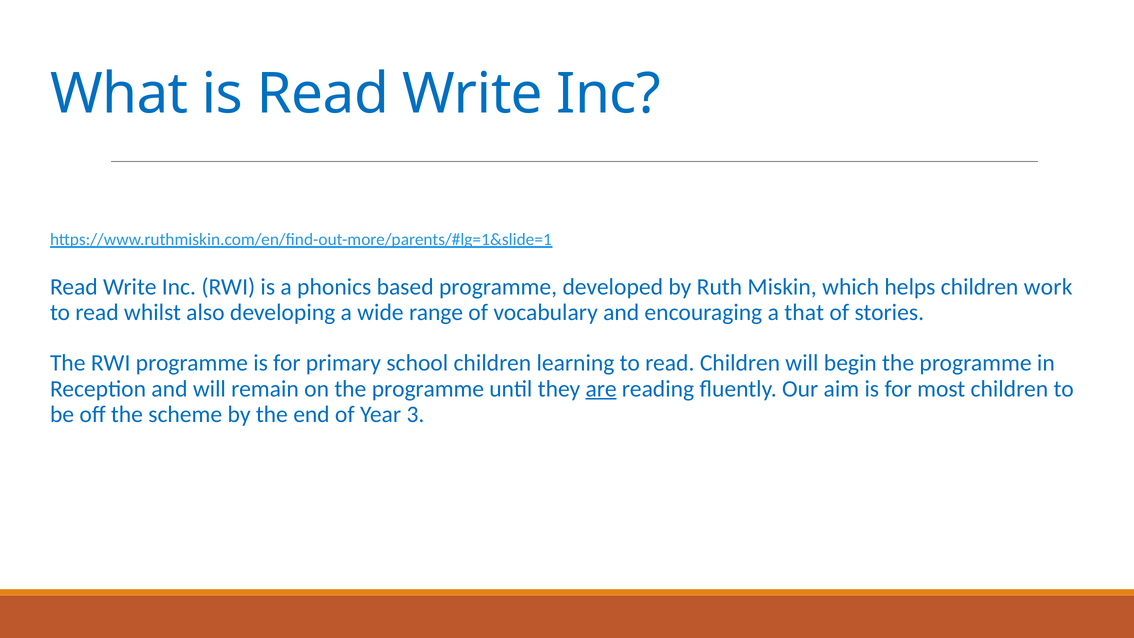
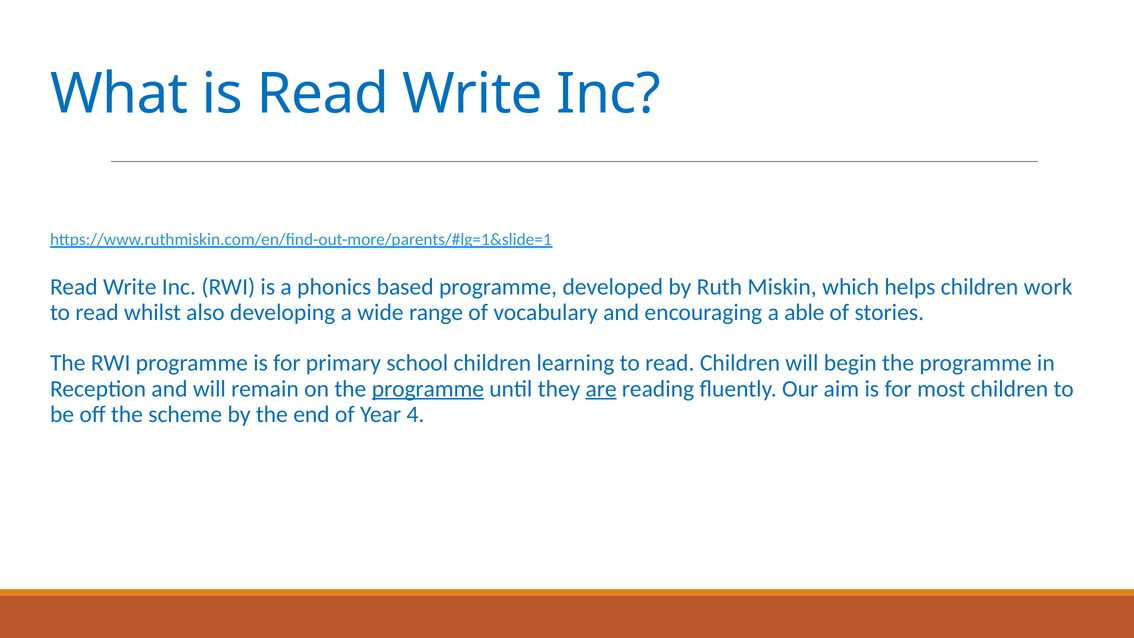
that: that -> able (804, 312)
programme underline: none -> present (428, 389)
3: 3 -> 4 (415, 414)
